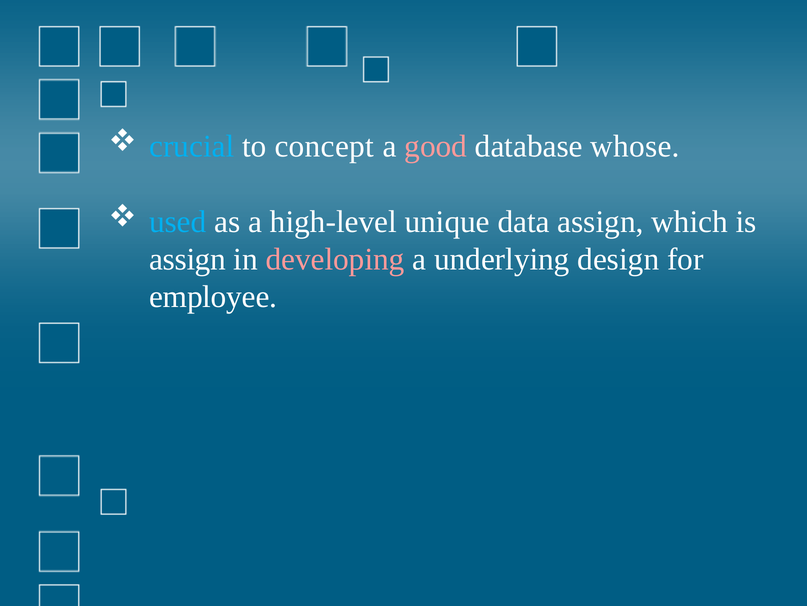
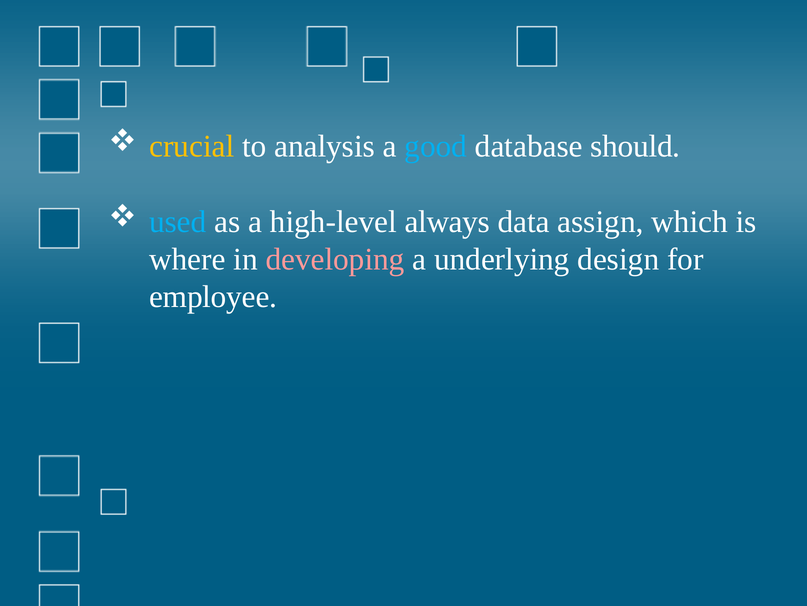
crucial colour: light blue -> yellow (192, 146)
concept: concept -> analysis (325, 146)
good colour: pink -> light blue (436, 146)
whose: whose -> should (635, 146)
unique: unique -> always (447, 221)
assign: assign -> where (187, 259)
